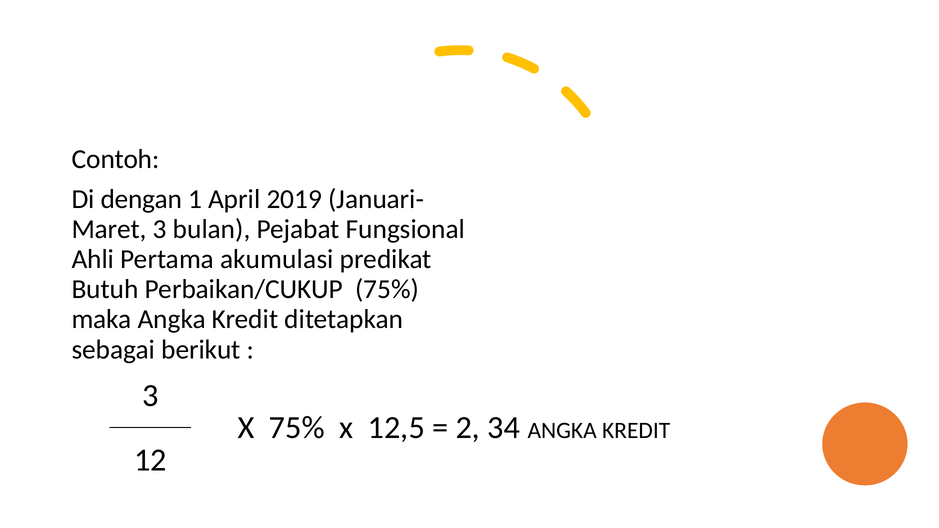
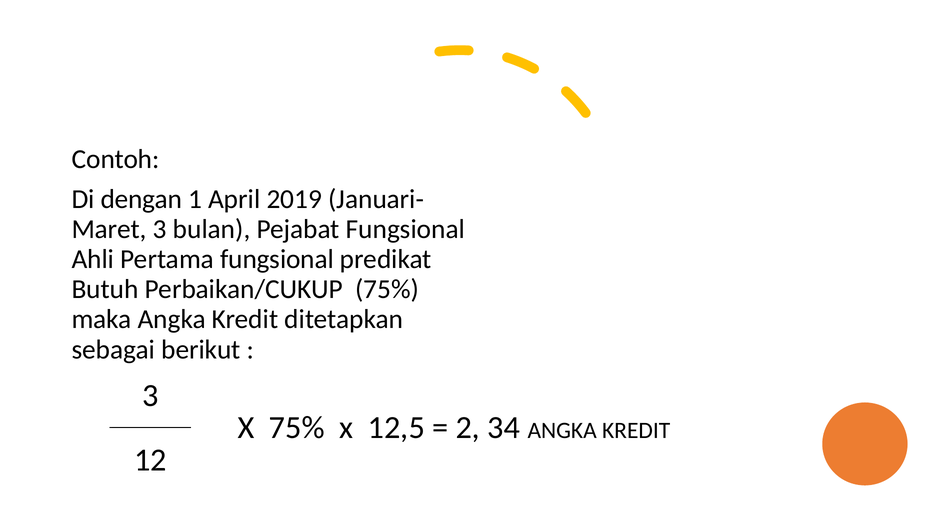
Pertama akumulasi: akumulasi -> fungsional (277, 259)
